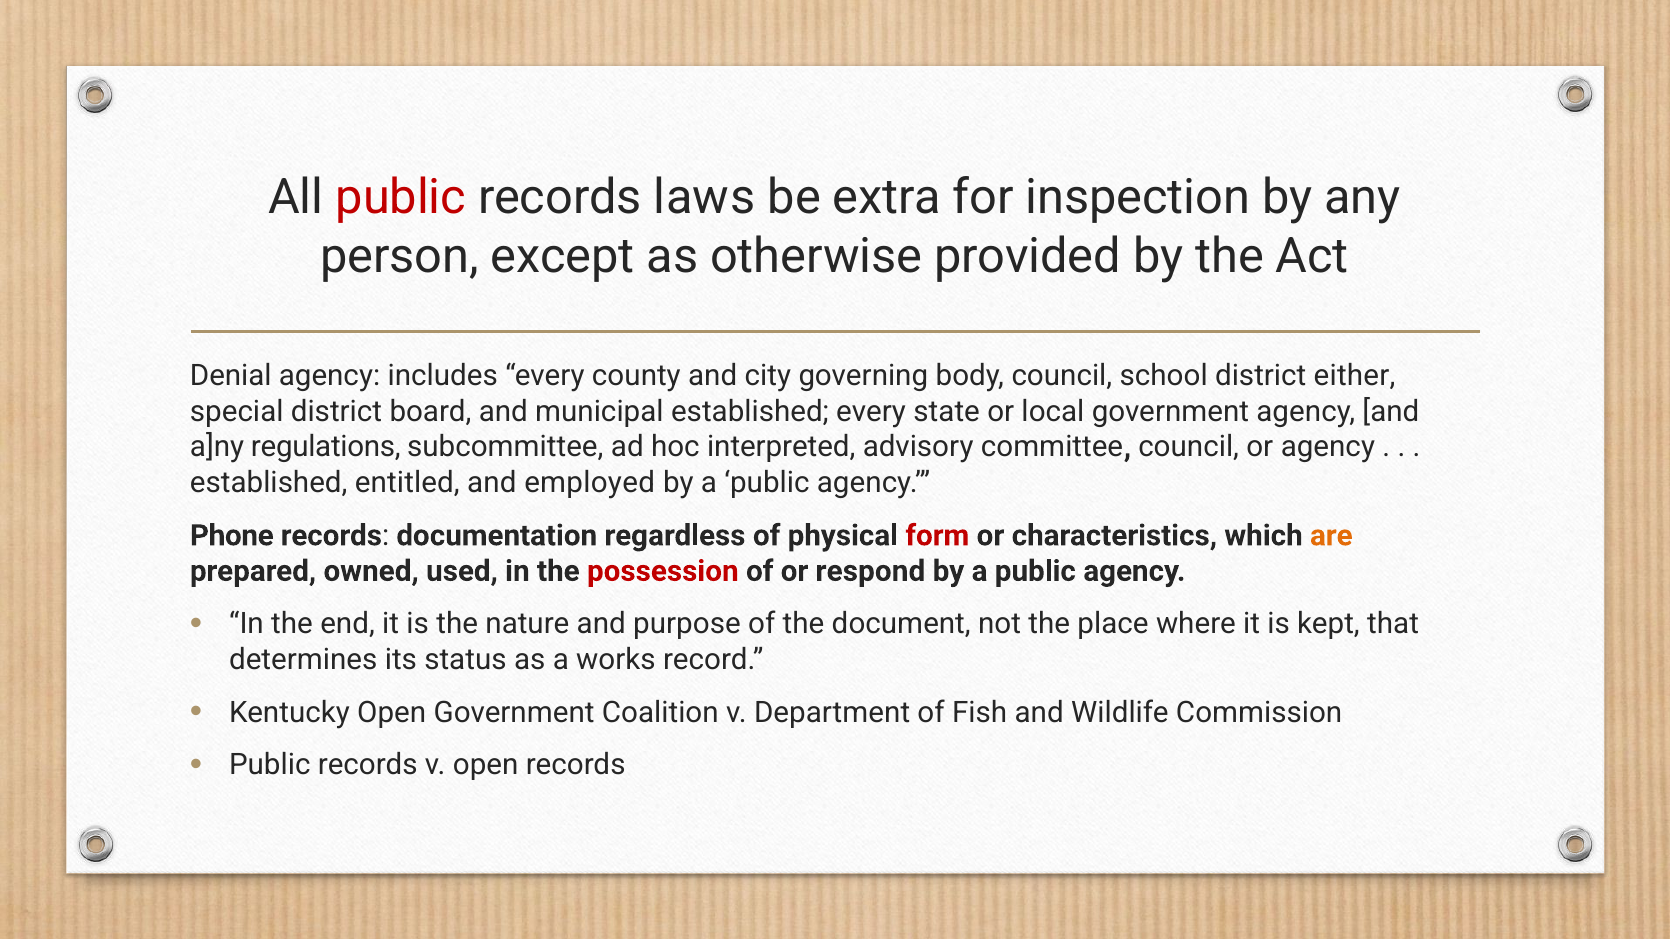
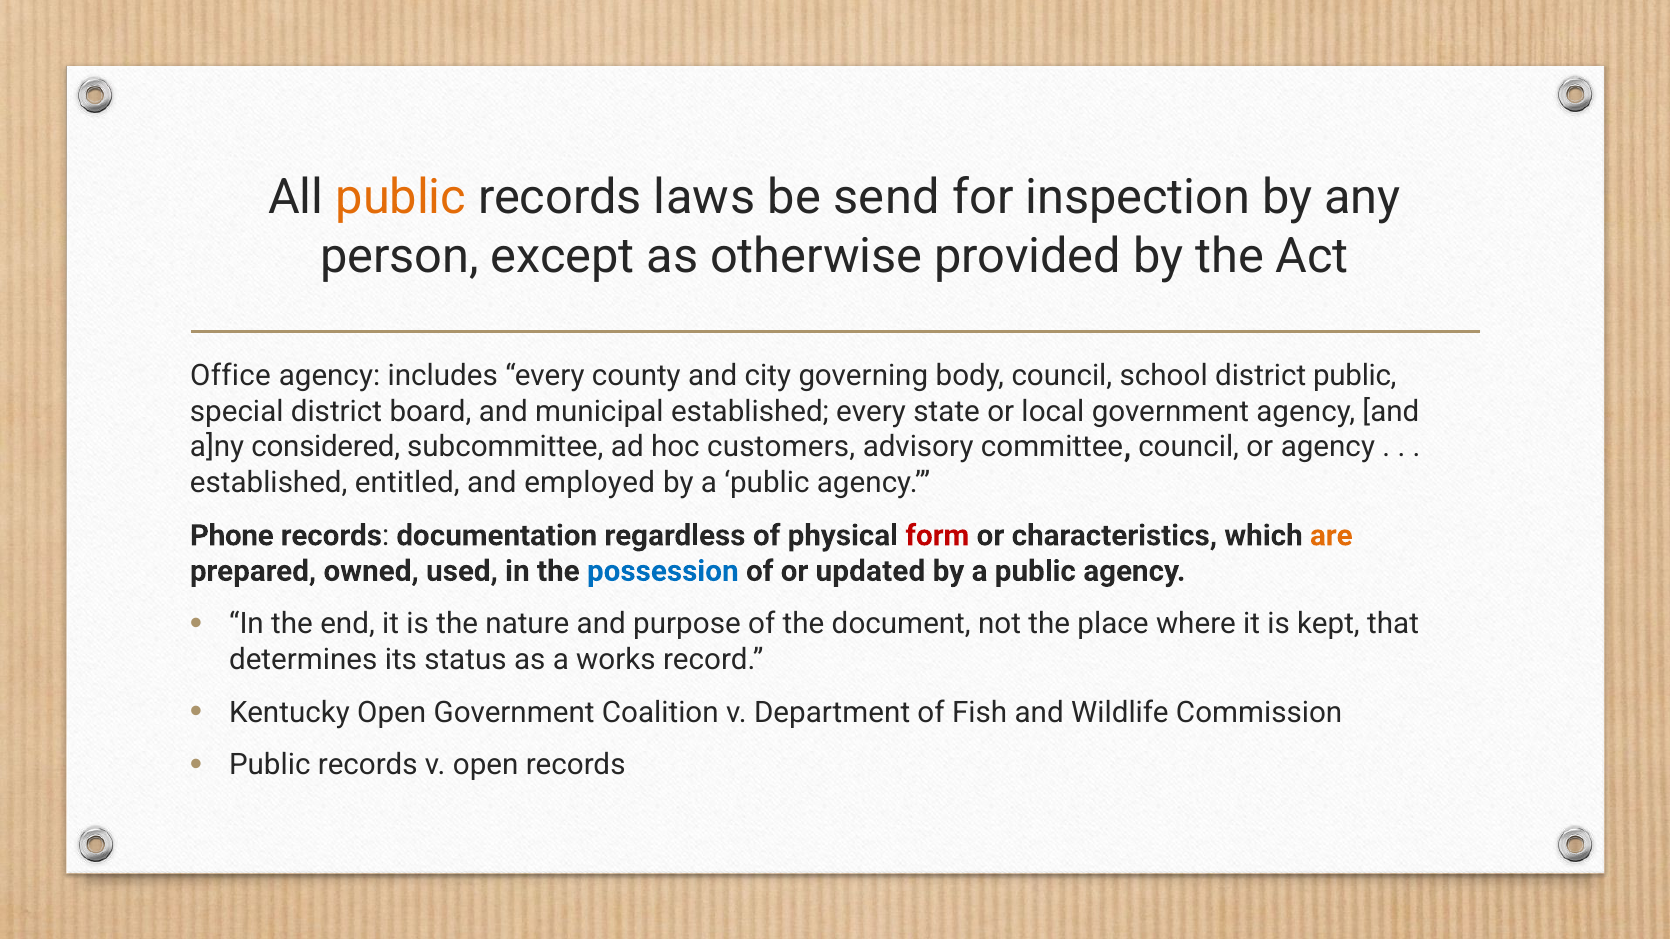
public colour: red -> orange (401, 198)
extra: extra -> send (886, 198)
Denial: Denial -> Office (231, 376)
district either: either -> public (1355, 376)
regulations: regulations -> considered (326, 447)
interpreted: interpreted -> customers (781, 447)
possession colour: red -> blue (663, 571)
respond: respond -> updated (870, 571)
